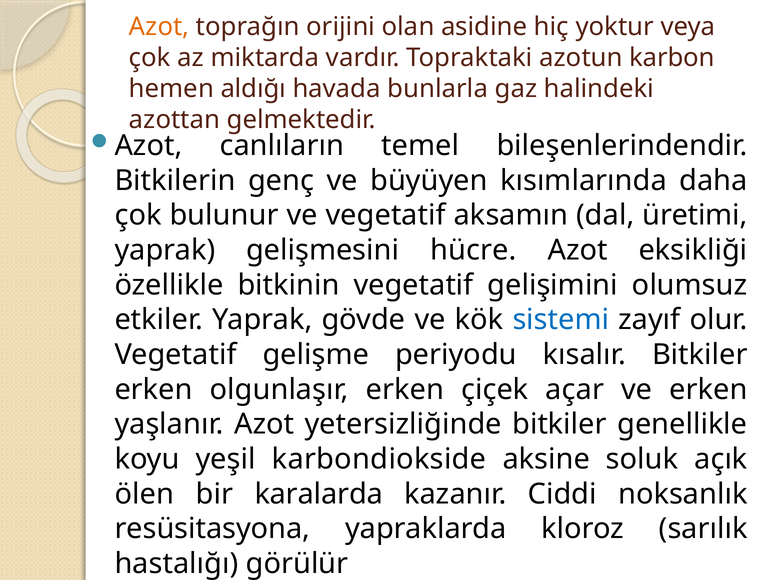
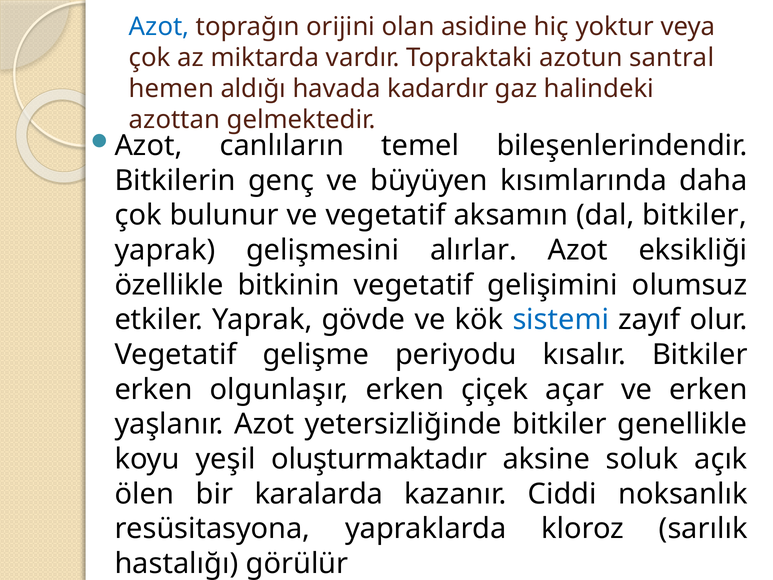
Azot colour: orange -> blue (159, 27)
karbon: karbon -> santral (672, 58)
bunlarla: bunlarla -> kadardır (438, 89)
dal üretimi: üretimi -> bitkiler (695, 215)
hücre: hücre -> alırlar (473, 250)
karbondiokside: karbondiokside -> oluşturmaktadır (379, 459)
